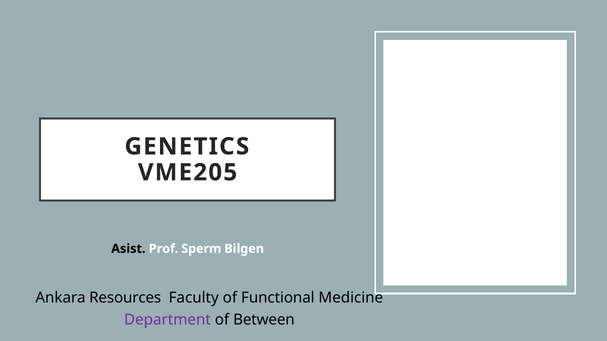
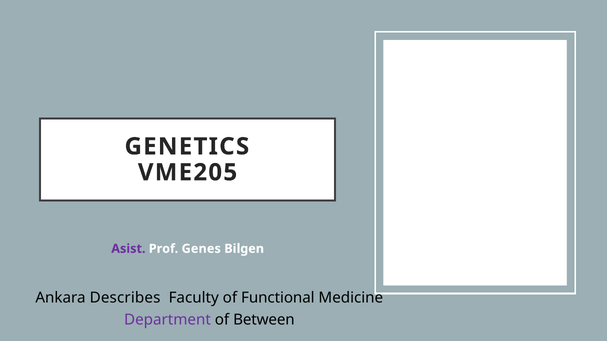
Asist colour: black -> purple (128, 249)
Sperm: Sperm -> Genes (201, 249)
Resources: Resources -> Describes (125, 298)
